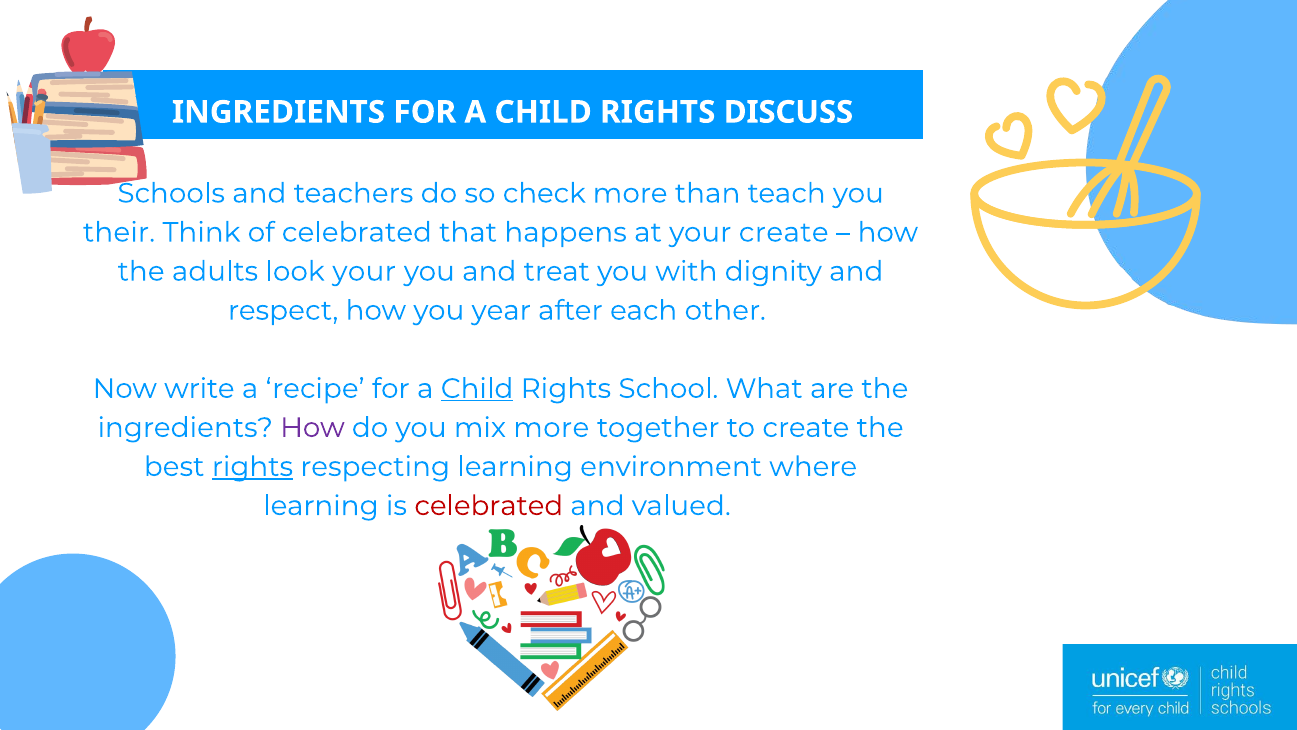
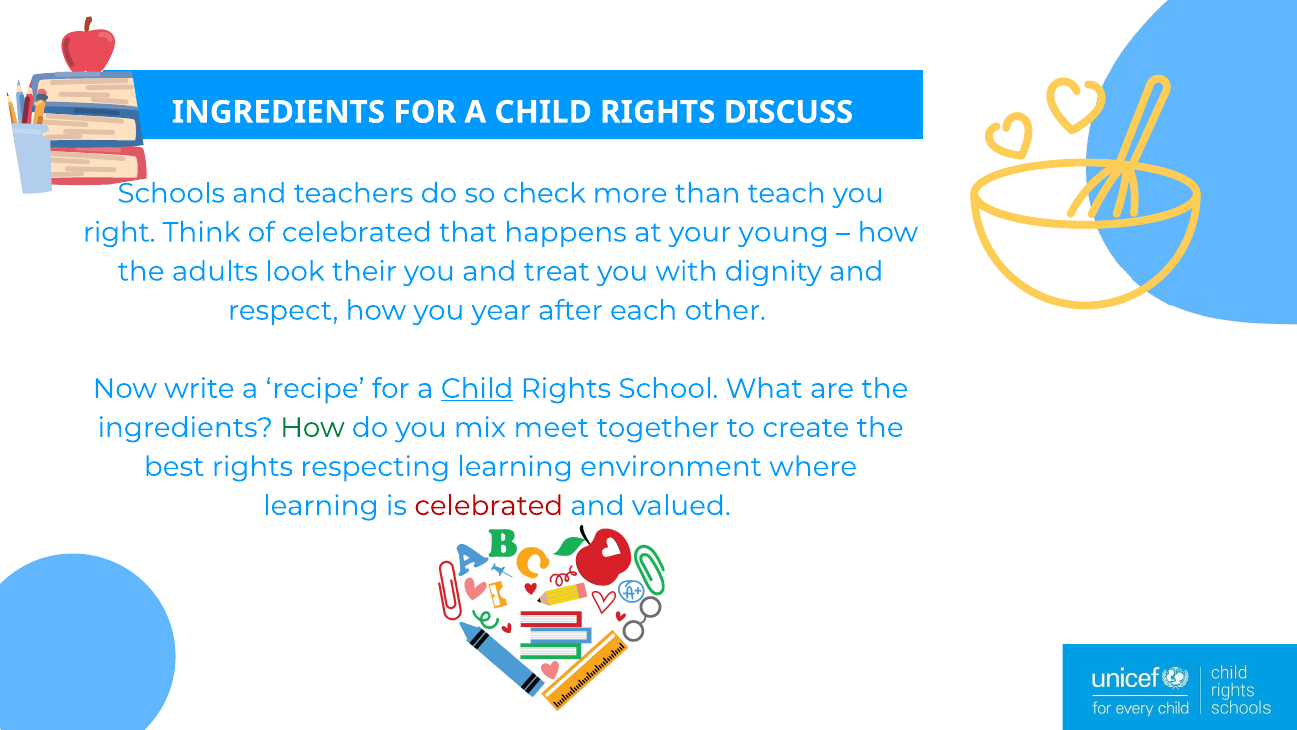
their: their -> right (119, 232)
your create: create -> young (784, 232)
look your: your -> their (364, 271)
How colour: purple -> green (312, 427)
mix more: more -> meet (551, 427)
rights underline: present -> none (252, 466)
